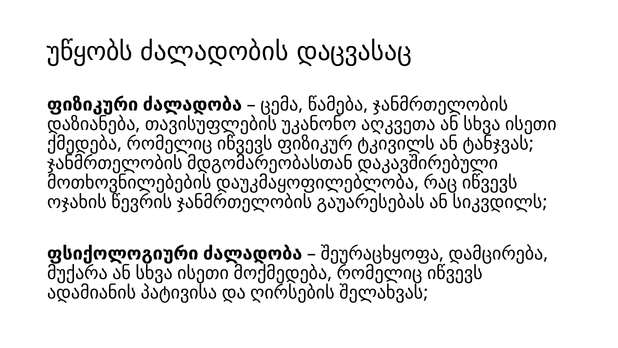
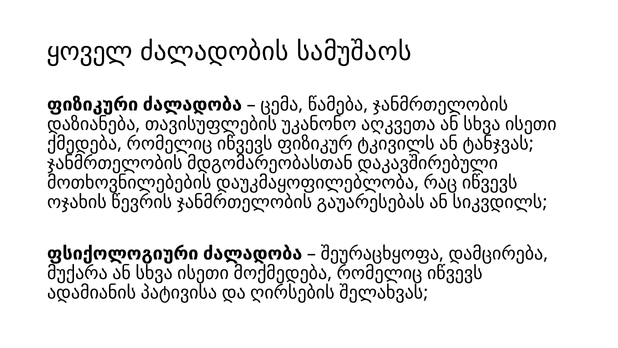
უწყობს: უწყობს -> ყოველ (90, 52)
დაცვასაც: დაცვასაც -> სამუშაოს (354, 52)
